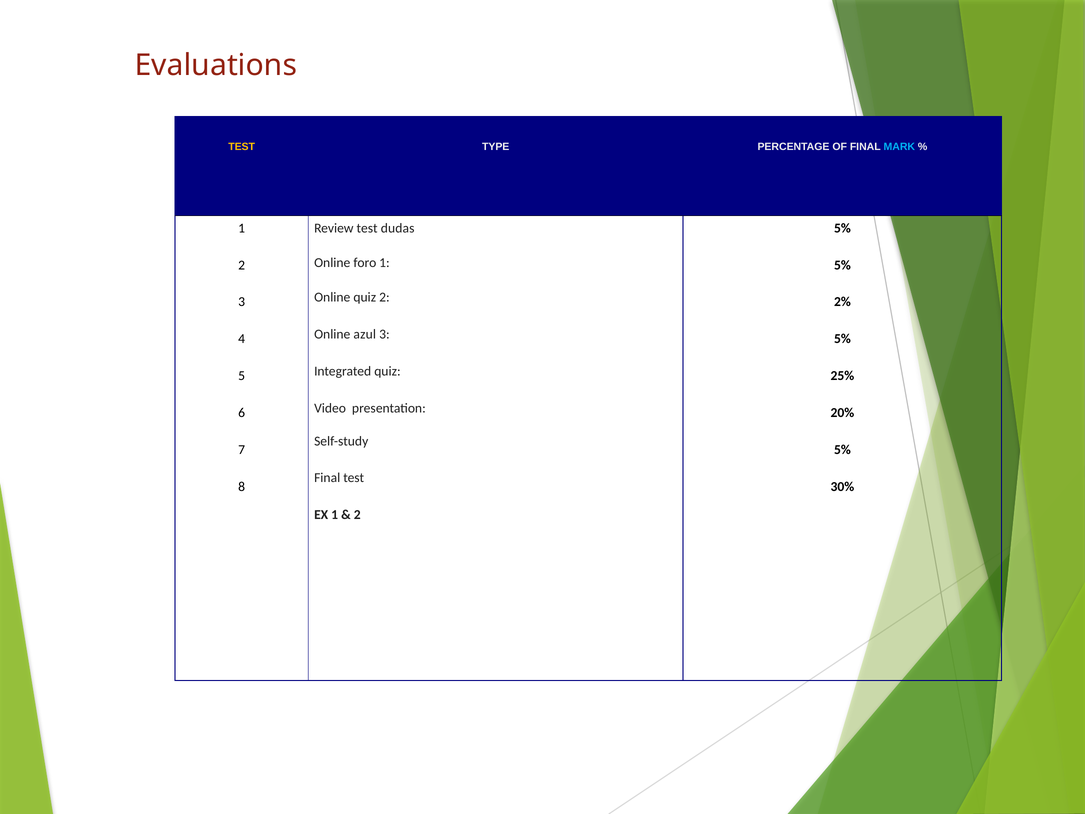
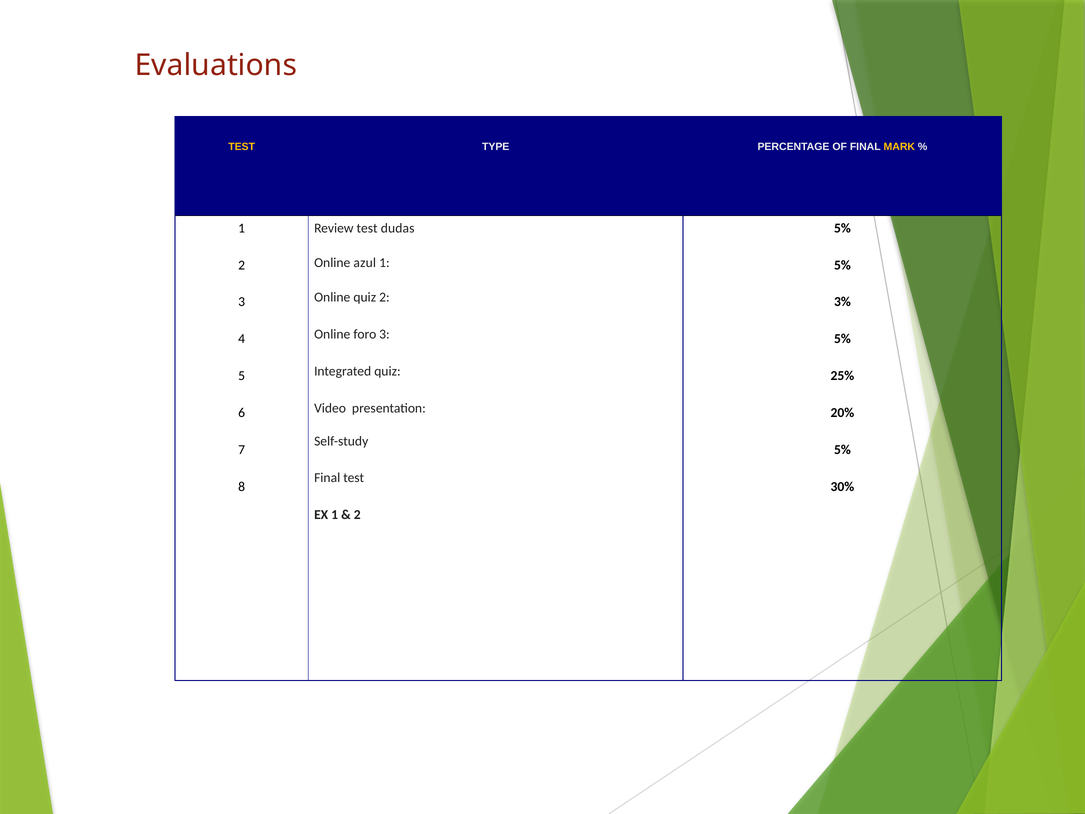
MARK colour: light blue -> yellow (899, 147)
foro: foro -> azul (365, 263)
2%: 2% -> 3% (842, 302)
azul: azul -> foro (365, 334)
